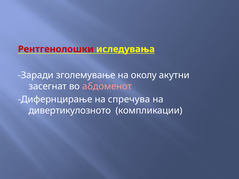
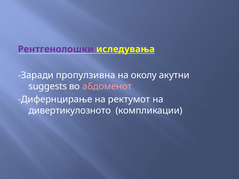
Рентгенолошки colour: red -> purple (56, 49)
зголемување: зголемување -> пропулзивна (86, 75)
засегнат: засегнат -> suggests (48, 86)
спречува: спречува -> ректумот (129, 99)
